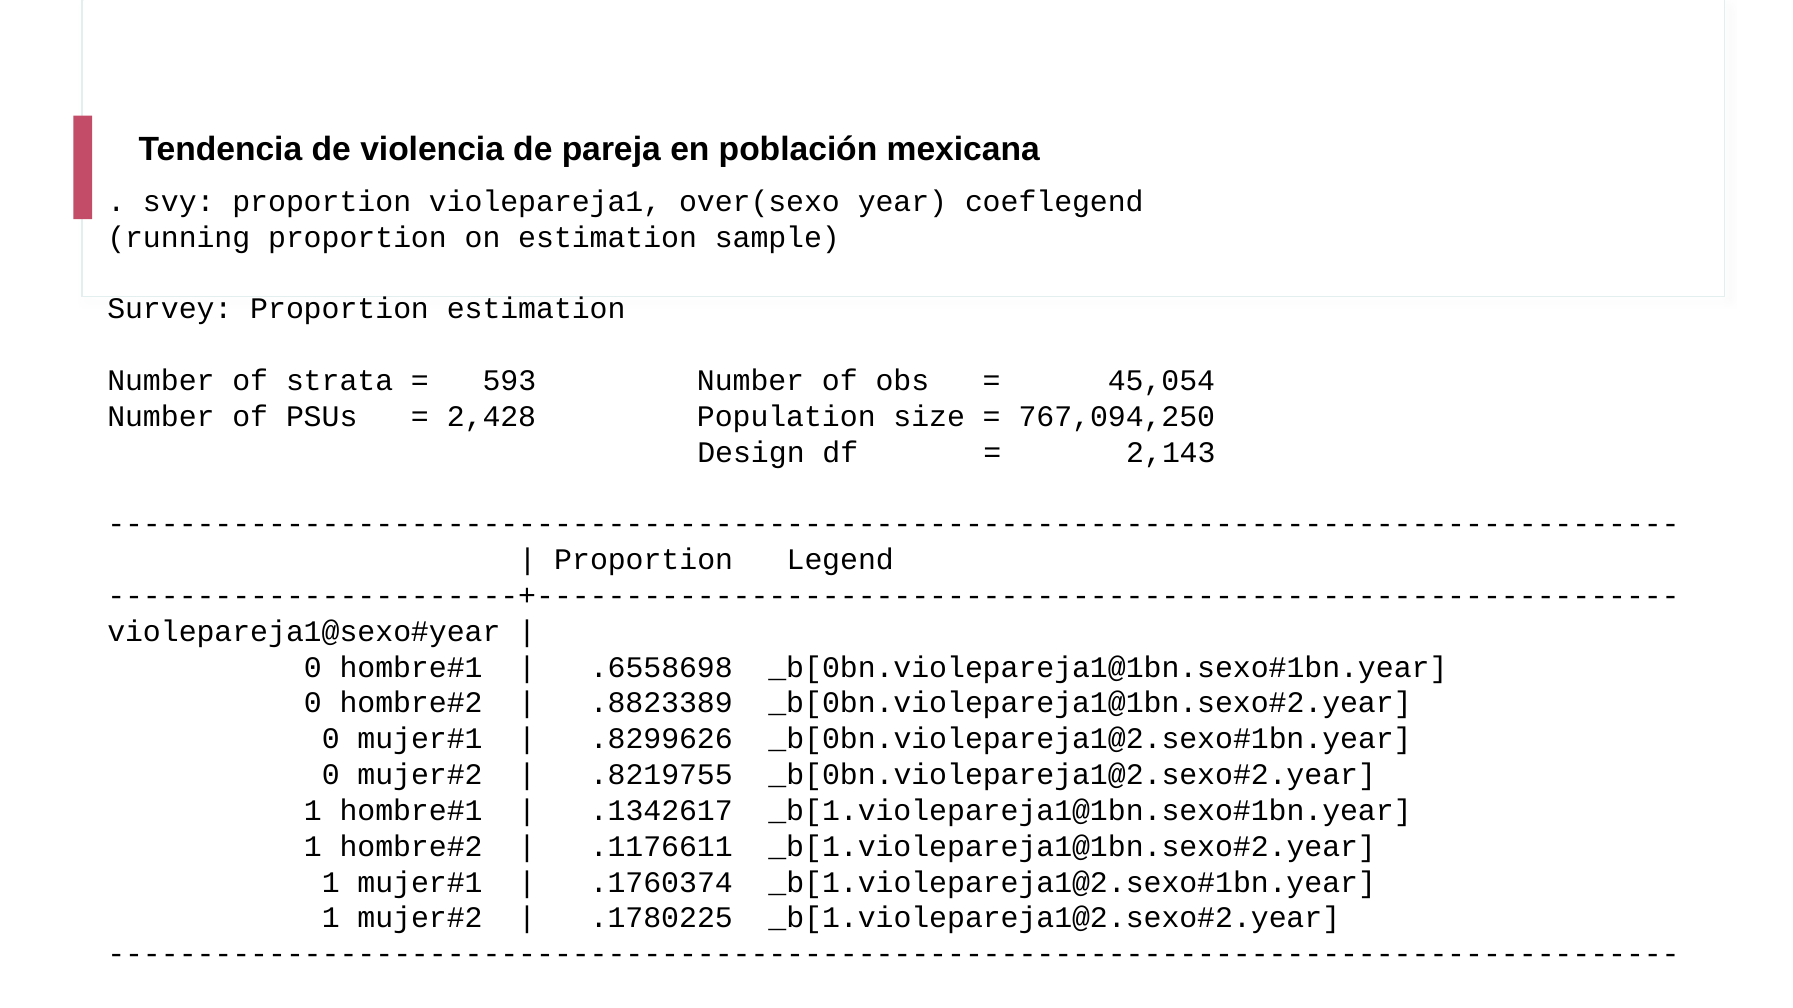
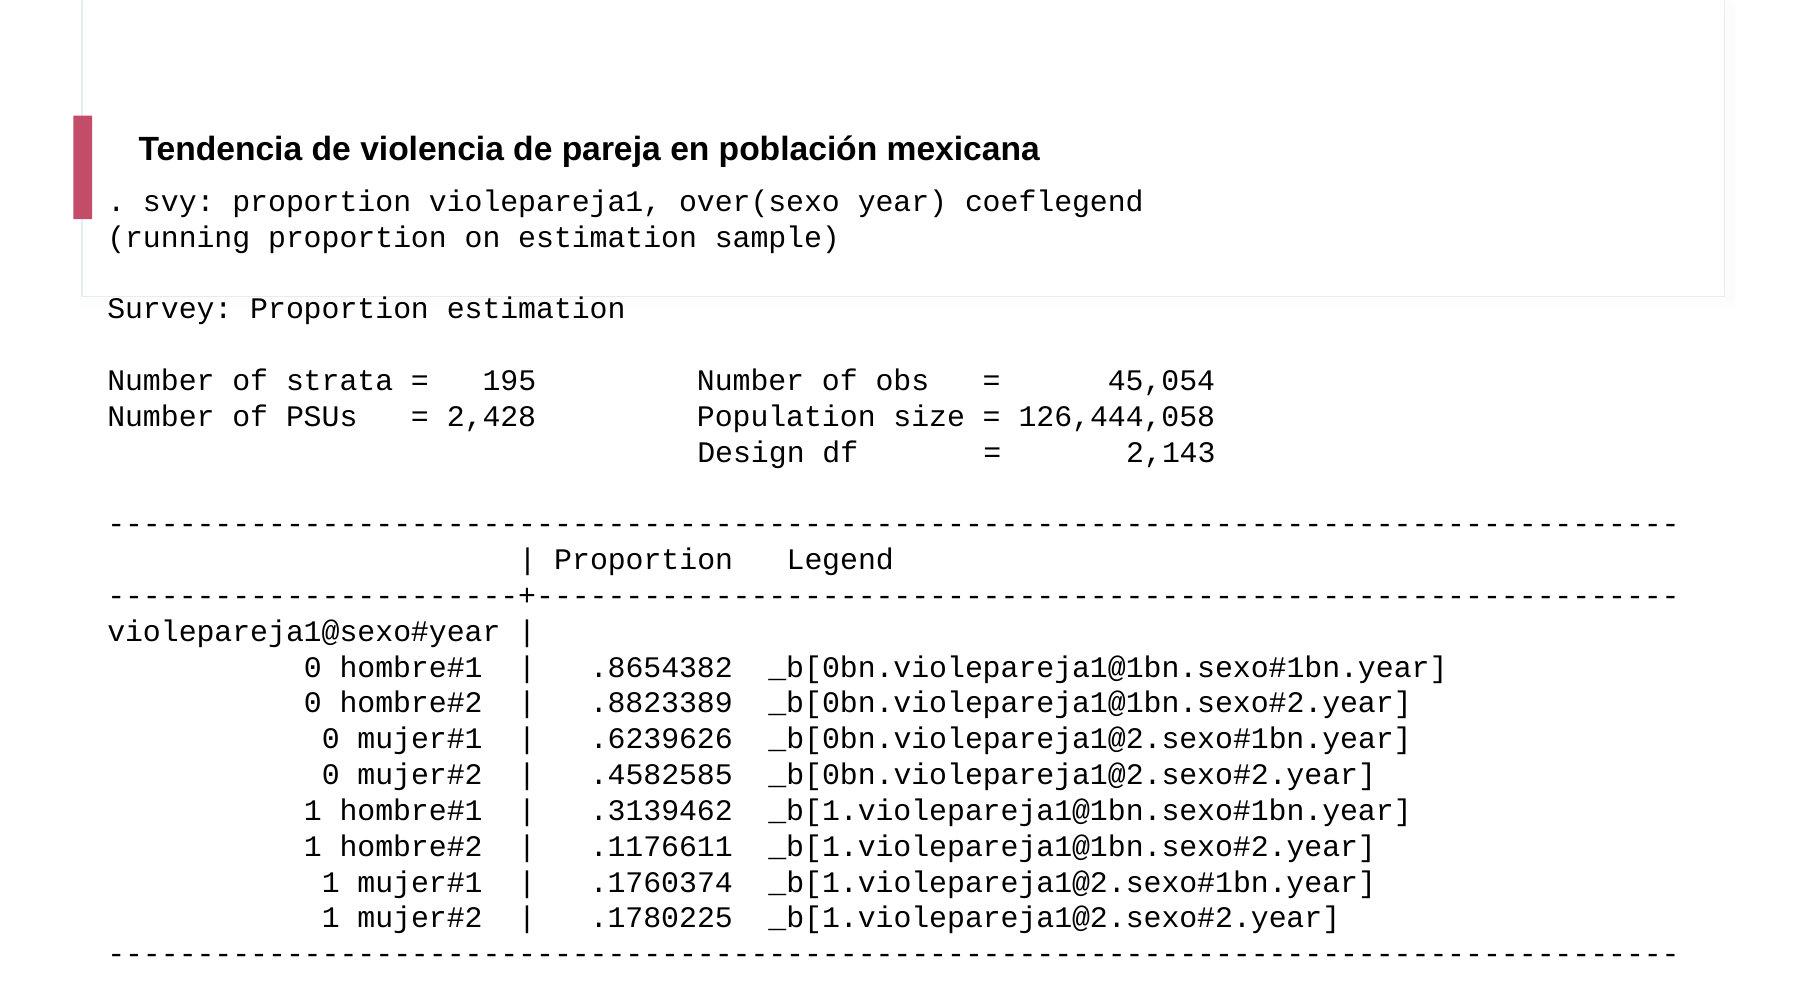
593: 593 -> 195 (509, 381)
767,094,250: 767,094,250 -> 126,444,058 (1117, 417)
.6558698: .6558698 -> .8654382 (661, 668)
.8299626: .8299626 -> .6239626 (661, 739)
.8219755: .8219755 -> .4582585 (661, 775)
.1342617: .1342617 -> .3139462 (661, 811)
